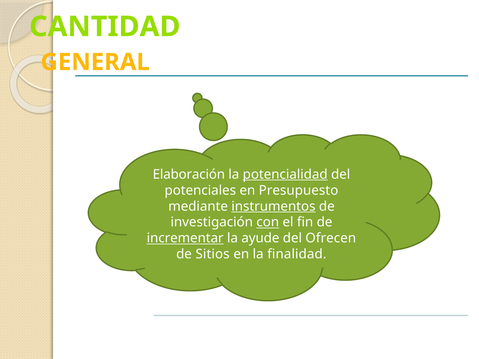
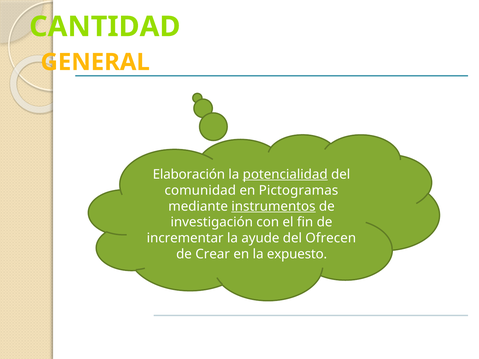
potenciales: potenciales -> comunidad (200, 190)
Presupuesto: Presupuesto -> Pictogramas (299, 190)
con underline: present -> none (268, 222)
incrementar underline: present -> none (185, 238)
Sitios: Sitios -> Crear (213, 254)
finalidad: finalidad -> expuesto (297, 254)
